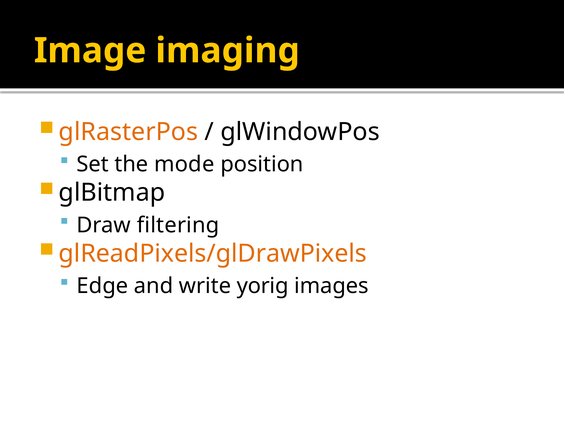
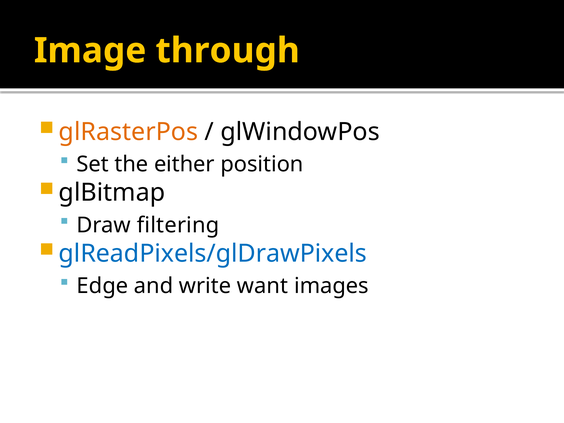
imaging: imaging -> through (228, 51)
mode: mode -> either (184, 164)
glReadPixels/glDrawPixels colour: orange -> blue (213, 254)
yorig: yorig -> want (263, 286)
